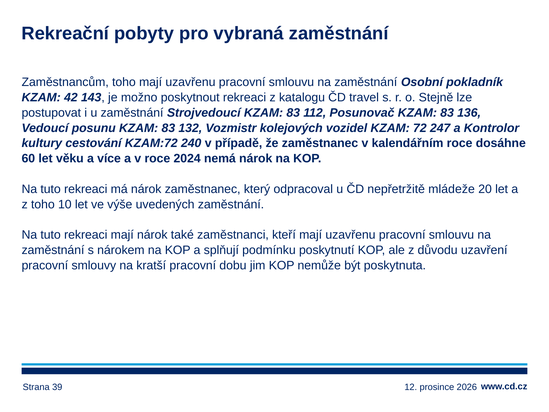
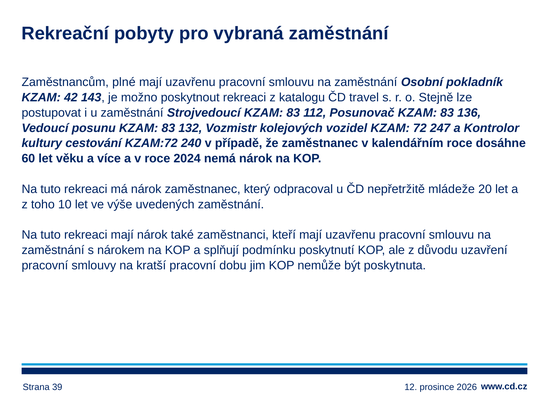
Zaměstnancům toho: toho -> plné (124, 82)
